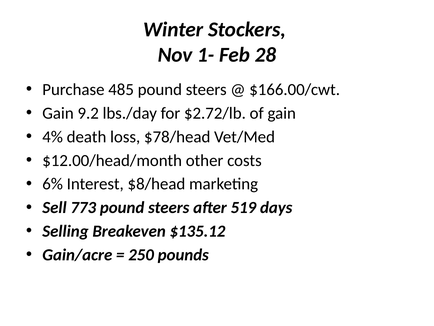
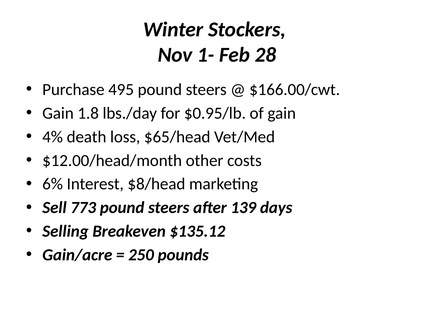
485: 485 -> 495 (121, 89)
9.2: 9.2 -> 1.8 (88, 113)
$2.72/lb: $2.72/lb -> $0.95/lb (215, 113)
$78/head: $78/head -> $65/head (177, 137)
519: 519 -> 139 (243, 207)
